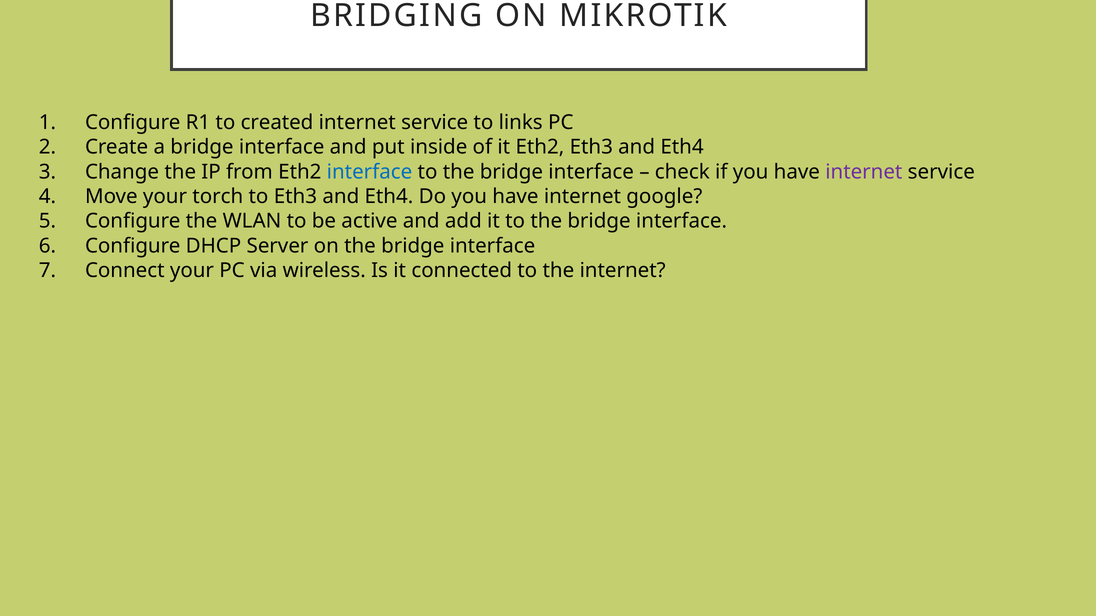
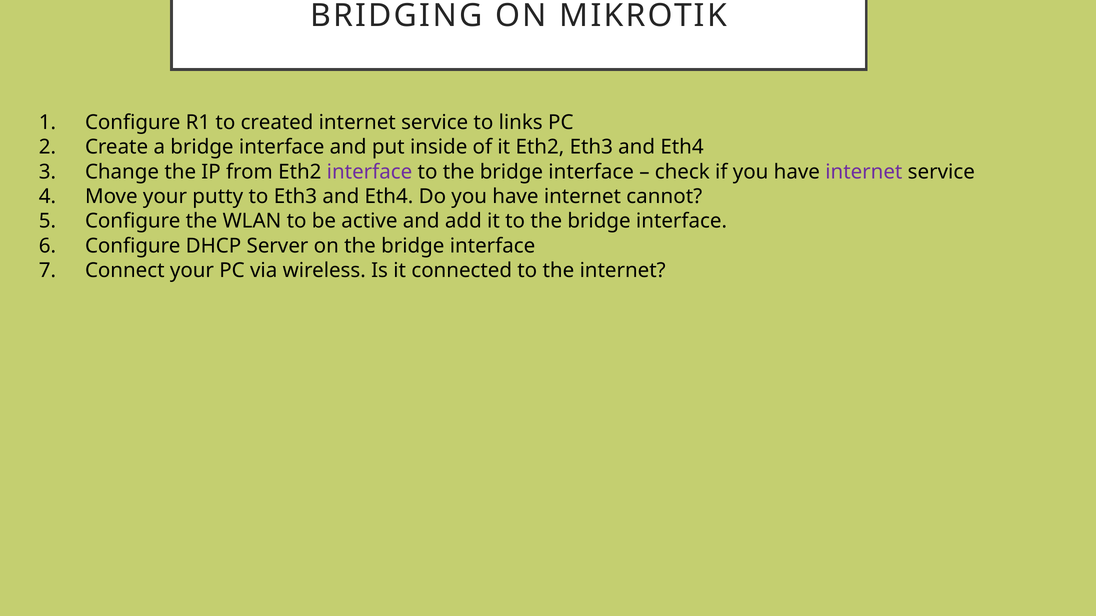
interface colour: blue -> purple (369, 172)
torch: torch -> putty (218, 197)
google: google -> cannot (664, 197)
